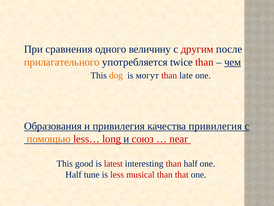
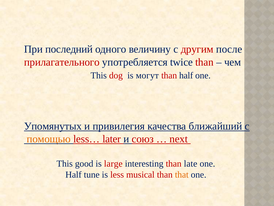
сравнения: сравнения -> последний (69, 49)
прилагательного colour: orange -> red (62, 62)
чем underline: present -> none (233, 62)
dog colour: orange -> red (116, 75)
than late: late -> half (186, 75)
Образования: Образования -> Упомянутых (53, 126)
качества привилегия: привилегия -> ближайший (215, 126)
long: long -> later (112, 139)
near: near -> next (179, 139)
latest: latest -> large (113, 163)
than half: half -> late (191, 163)
that colour: red -> orange (182, 174)
